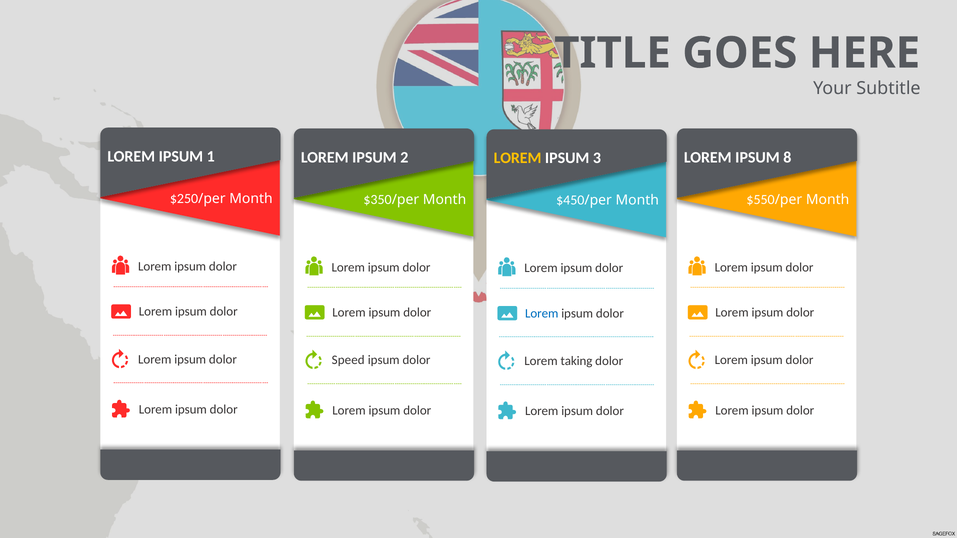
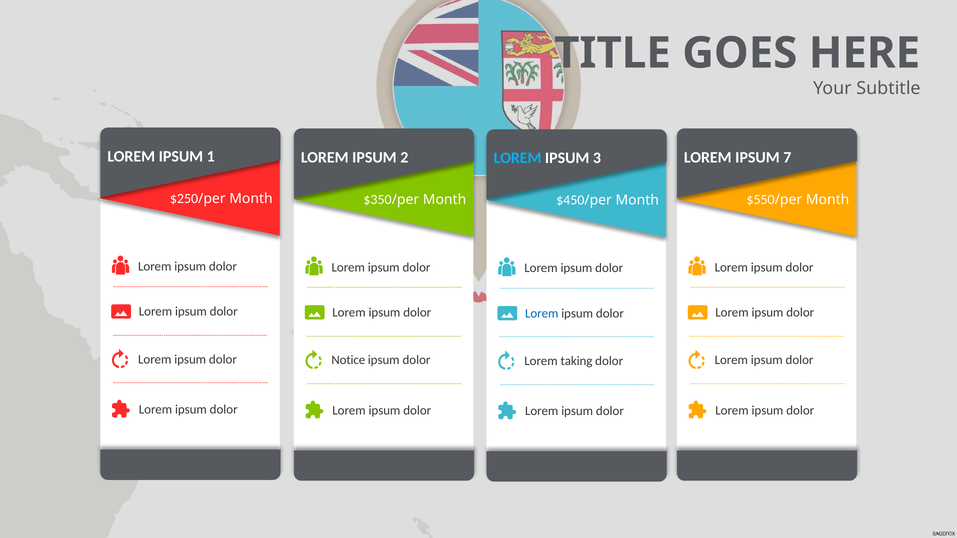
8: 8 -> 7 (787, 157)
LOREM colour: yellow -> light blue (518, 158)
Speed: Speed -> Notice (348, 360)
